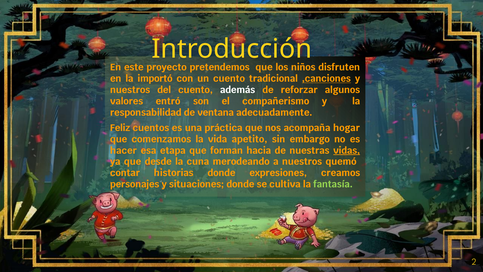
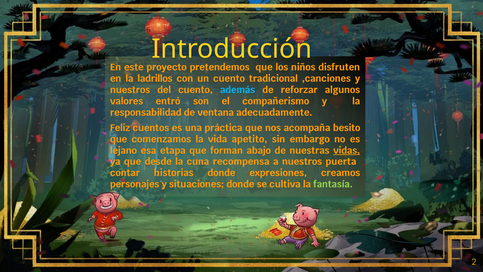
importó: importó -> ladrillos (155, 79)
,canciones underline: present -> none (326, 79)
además colour: white -> light blue (238, 90)
hogar: hogar -> besito (347, 128)
hacer: hacer -> lejano (124, 150)
hacia: hacia -> abajo (259, 150)
merodeando: merodeando -> recompensa (241, 162)
quemó: quemó -> puerta (341, 162)
